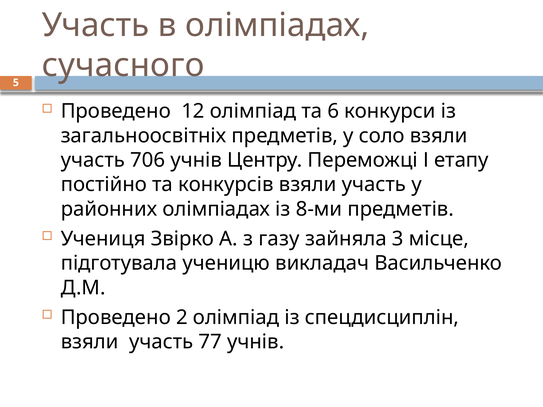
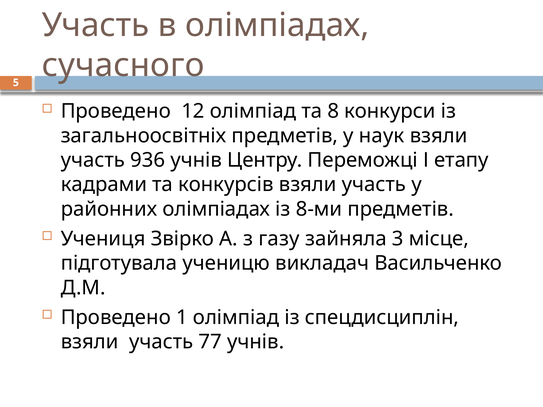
6: 6 -> 8 (333, 111)
соло: соло -> наук (382, 136)
706: 706 -> 936 (148, 160)
постійно: постійно -> кадрами (104, 185)
2: 2 -> 1 (182, 318)
